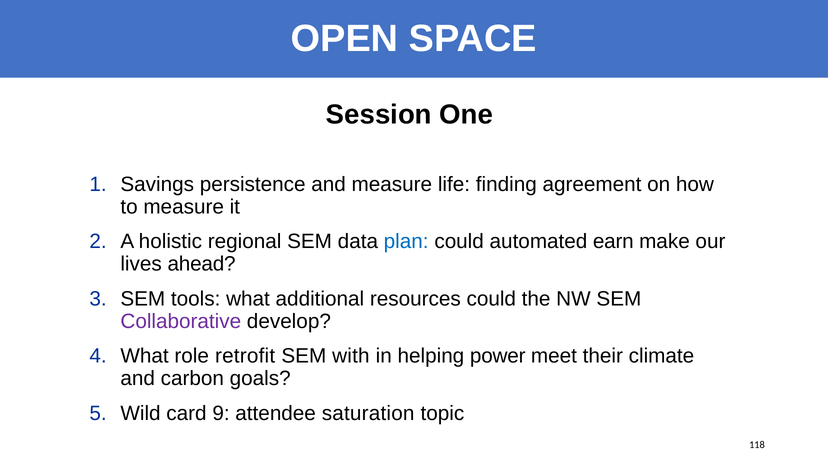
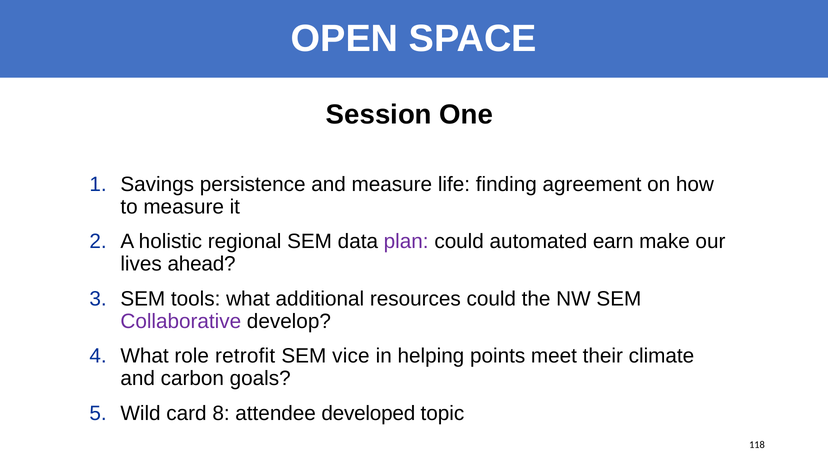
plan colour: blue -> purple (406, 241)
with: with -> vice (351, 356)
power: power -> points (498, 356)
9: 9 -> 8 (221, 413)
saturation: saturation -> developed (368, 413)
